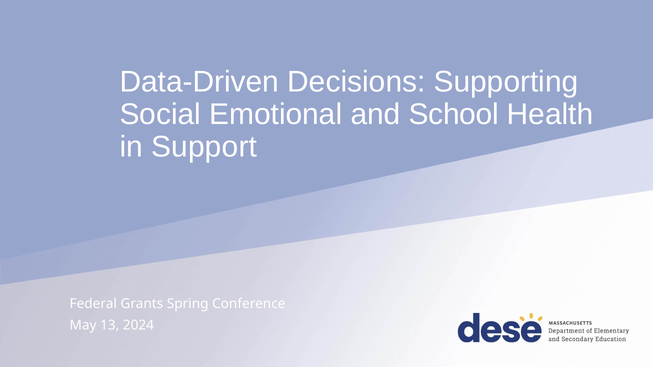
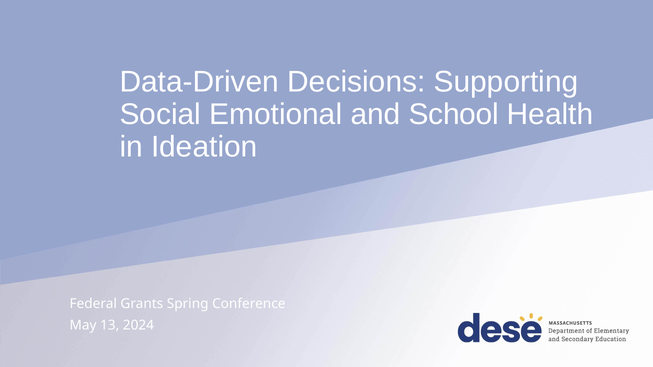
Support: Support -> Ideation (204, 147)
